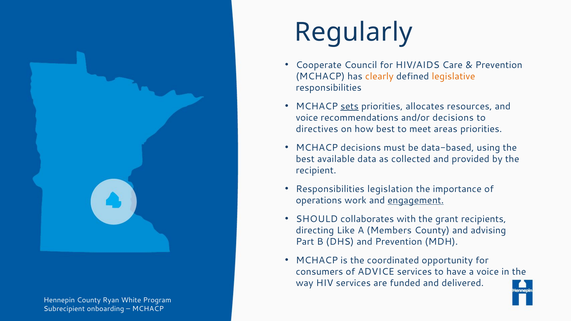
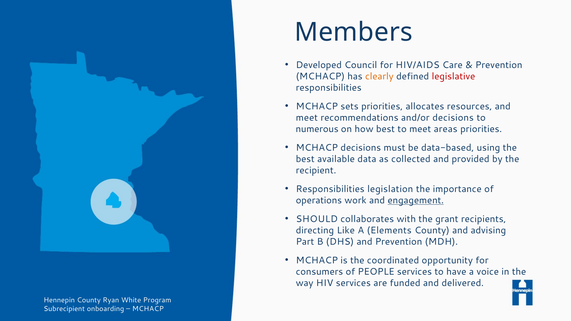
Regularly: Regularly -> Members (354, 32)
Cooperate: Cooperate -> Developed (319, 65)
legislative colour: orange -> red (453, 76)
sets underline: present -> none (350, 106)
voice: voice -> meet (307, 118)
directives: directives -> numerous (317, 129)
Members: Members -> Elements (389, 230)
ADVICE: ADVICE -> PEOPLE (376, 272)
